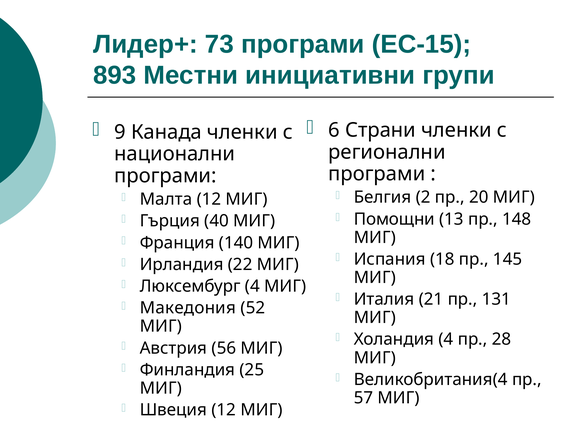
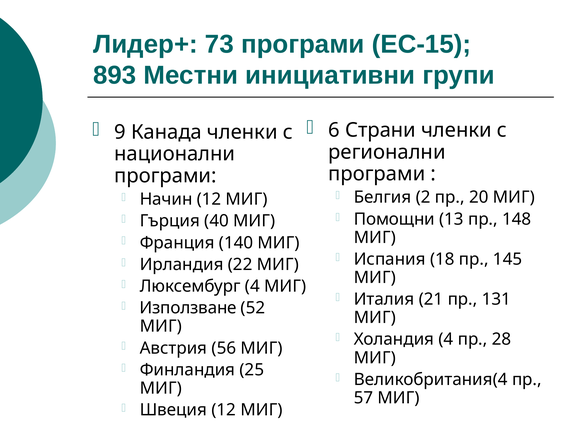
Малта: Малта -> Начин (166, 199)
Македония: Македония -> Използване (188, 308)
